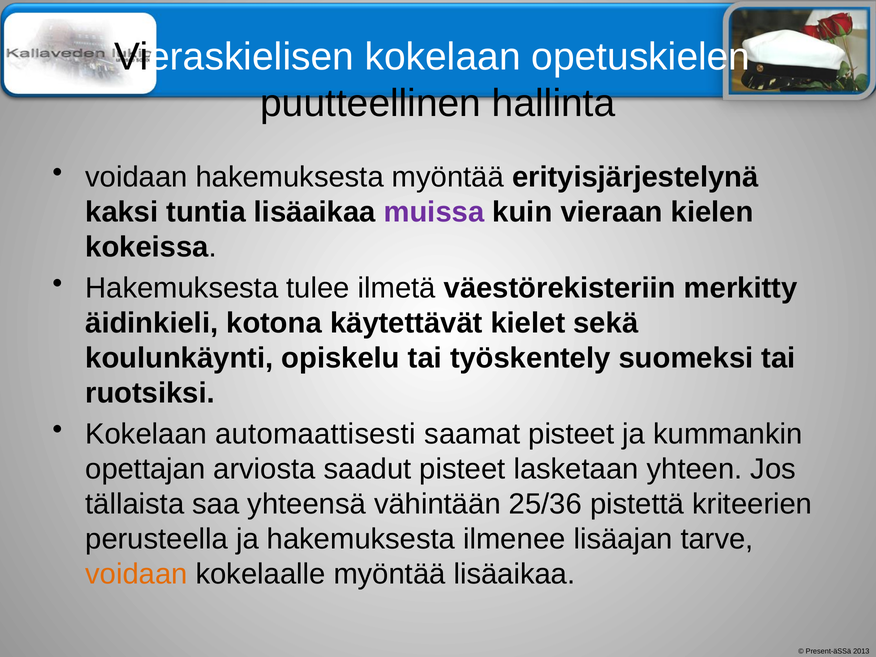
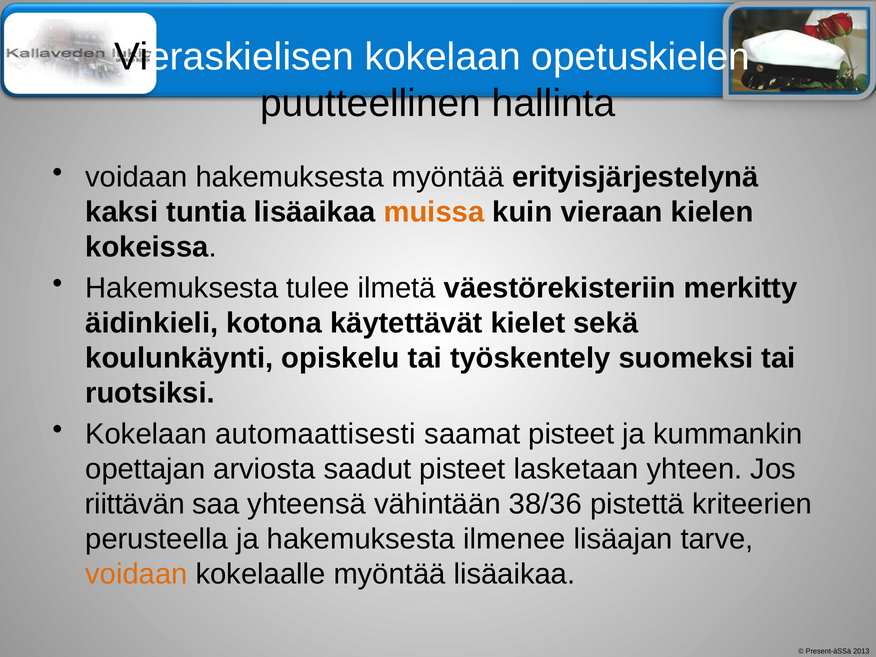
muissa colour: purple -> orange (434, 212)
tällaista: tällaista -> riittävän (135, 504)
25/36: 25/36 -> 38/36 (545, 504)
